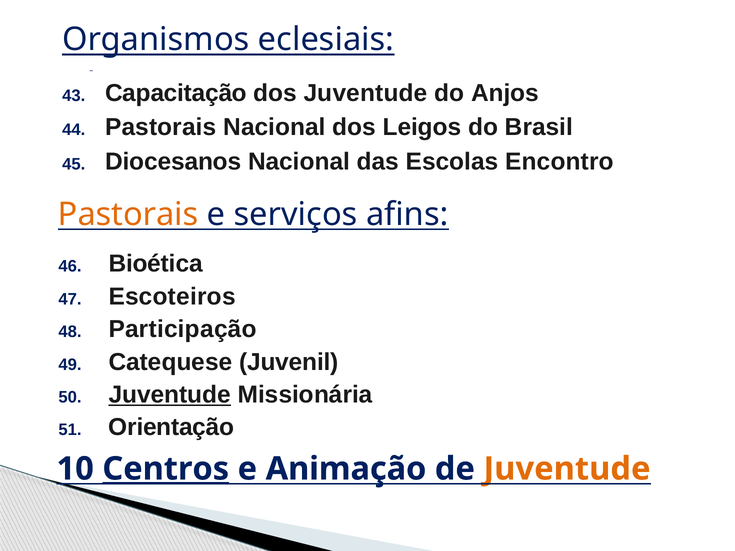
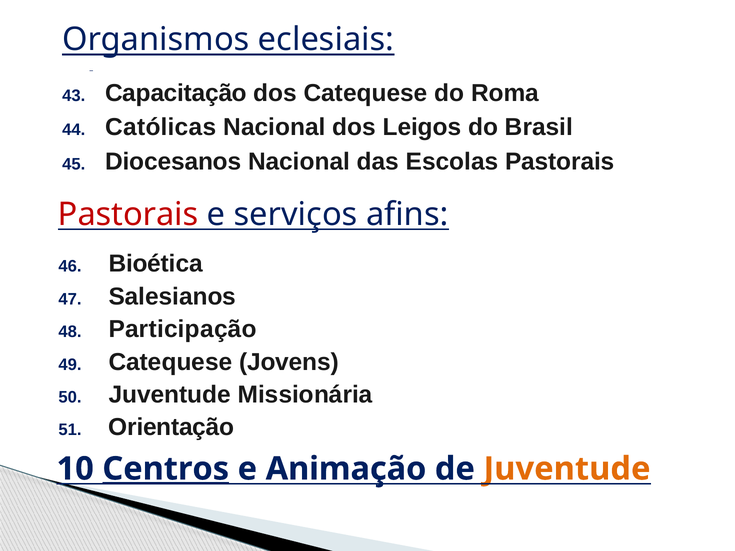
dos Juventude: Juventude -> Catequese (366, 93)
Anjos: Anjos -> Roma (505, 93)
Pastorais: Pastorais -> Católicas (161, 127)
Escolas Encontro: Encontro -> Pastorais (560, 162)
Pastorais colour: orange -> red (128, 214)
Escoteiros: Escoteiros -> Salesianos (172, 297)
Juvenil: Juvenil -> Jovens (289, 362)
Juventude underline: present -> none (170, 395)
